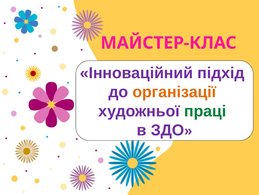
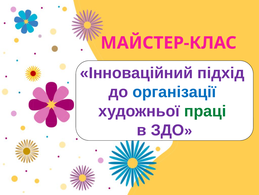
організації colour: orange -> blue (174, 92)
